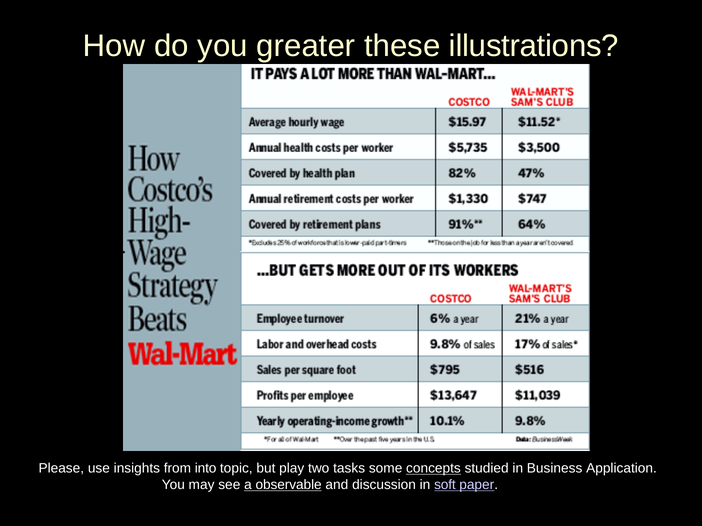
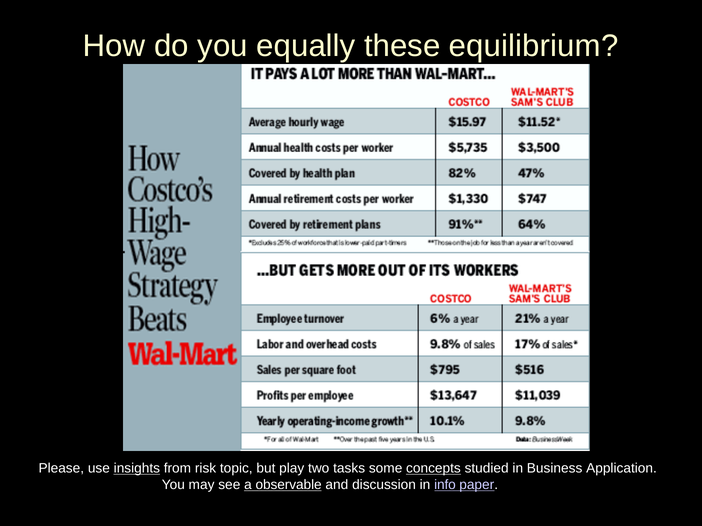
greater: greater -> equally (306, 46)
illustrations: illustrations -> equilibrium (534, 46)
insights underline: none -> present (137, 469)
into: into -> risk (206, 469)
soft: soft -> info (445, 485)
